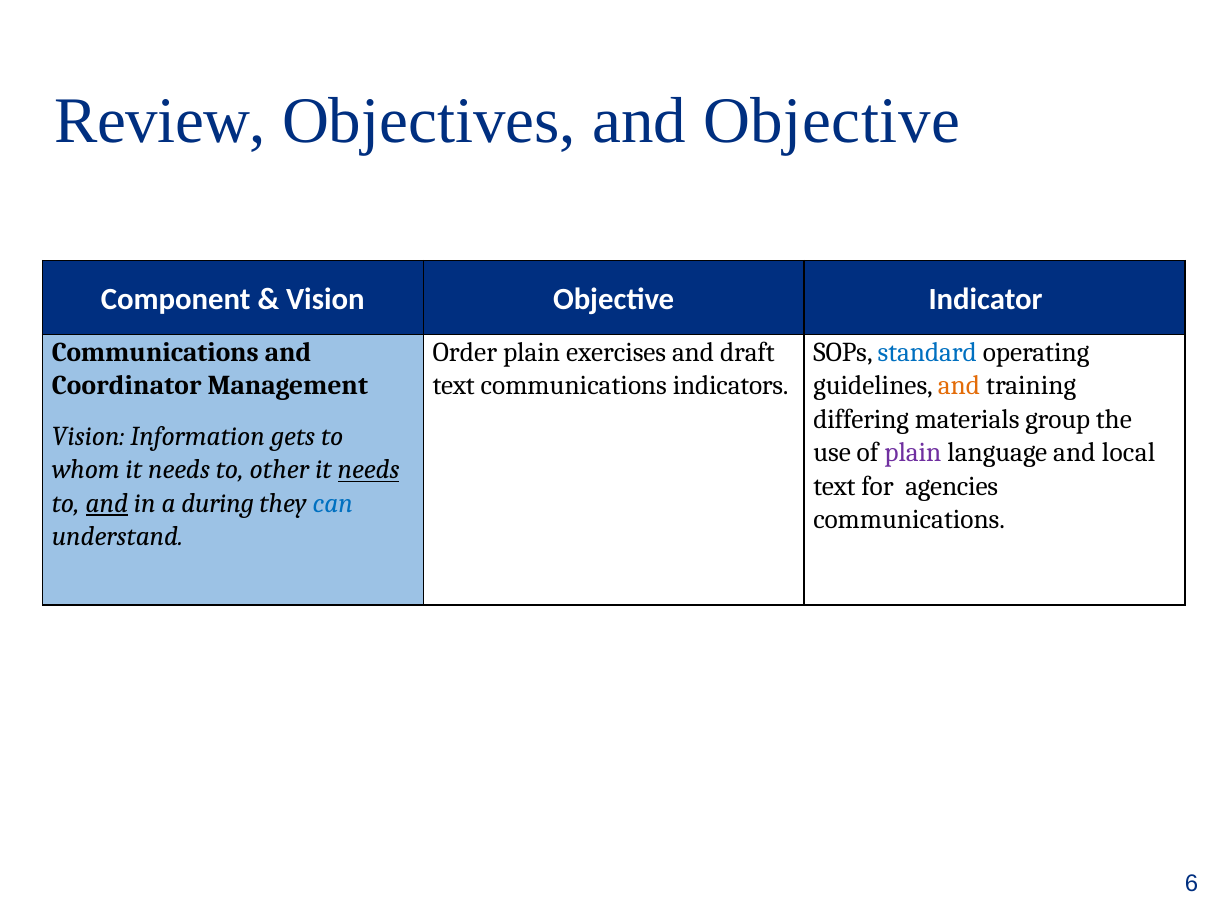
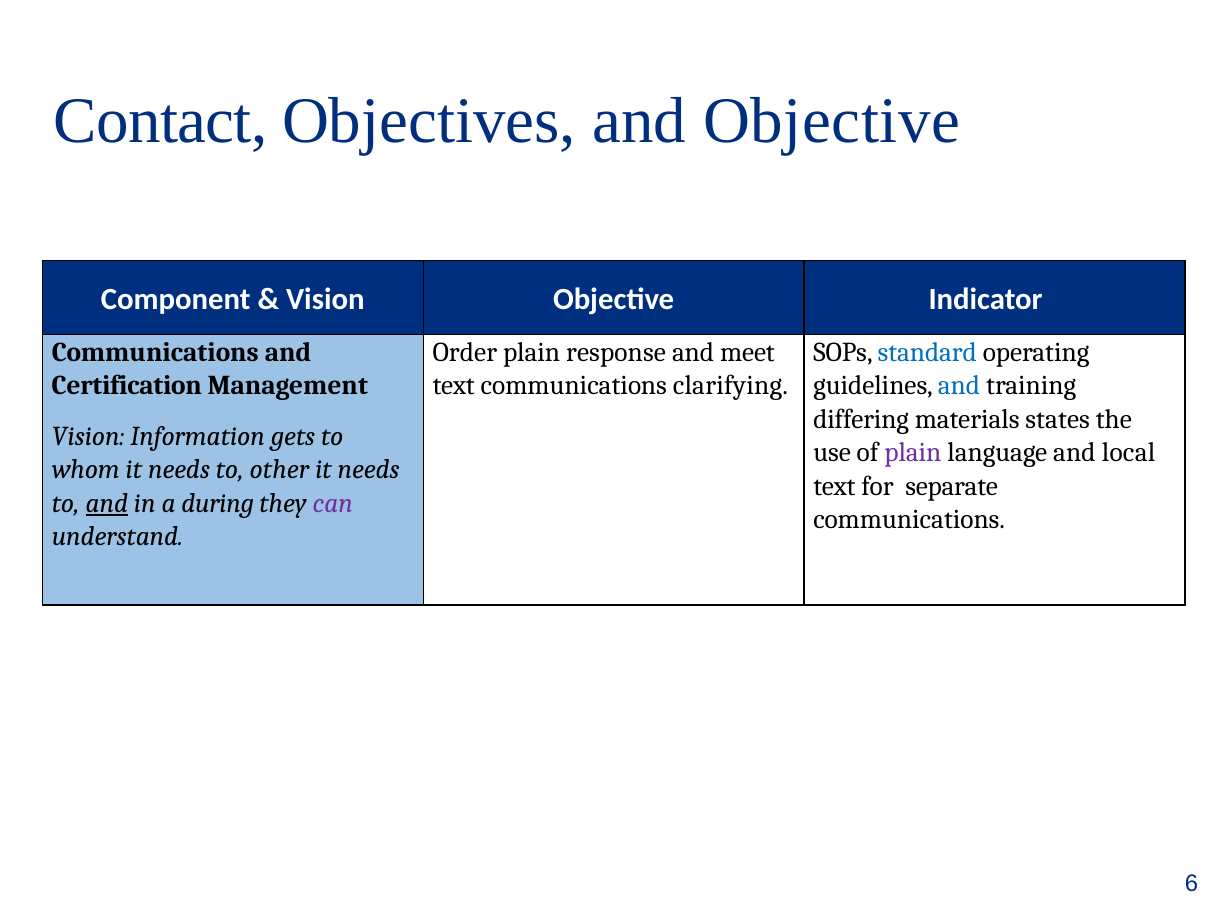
Review: Review -> Contact (161, 122)
exercises: exercises -> response (616, 352)
draft: draft -> meet (747, 352)
Coordinator: Coordinator -> Certification (127, 386)
indicators: indicators -> clarifying (730, 386)
and colour: orange -> blue (959, 386)
group: group -> states (1058, 419)
needs underline: present -> none (369, 470)
agencies: agencies -> separate (952, 487)
can colour: blue -> purple (333, 503)
